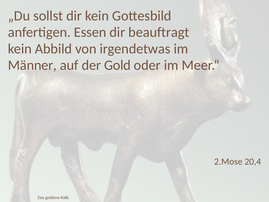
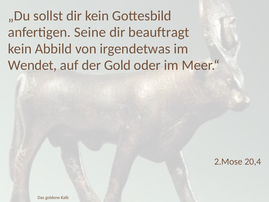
Essen: Essen -> Seine (90, 32)
Männer: Männer -> Wendet (32, 65)
